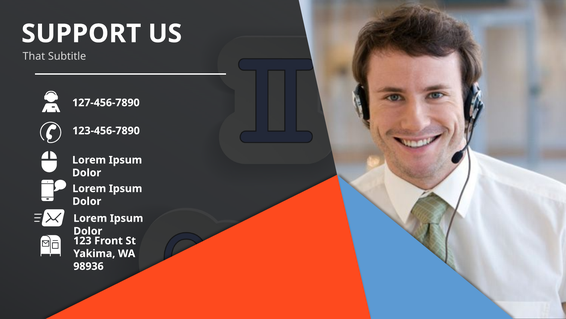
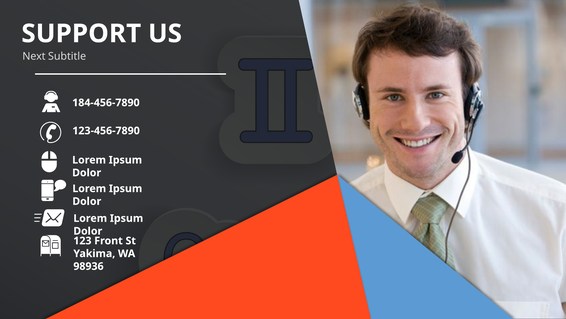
That: That -> Next (34, 56)
127-456-7890: 127-456-7890 -> 184-456-7890 (106, 103)
